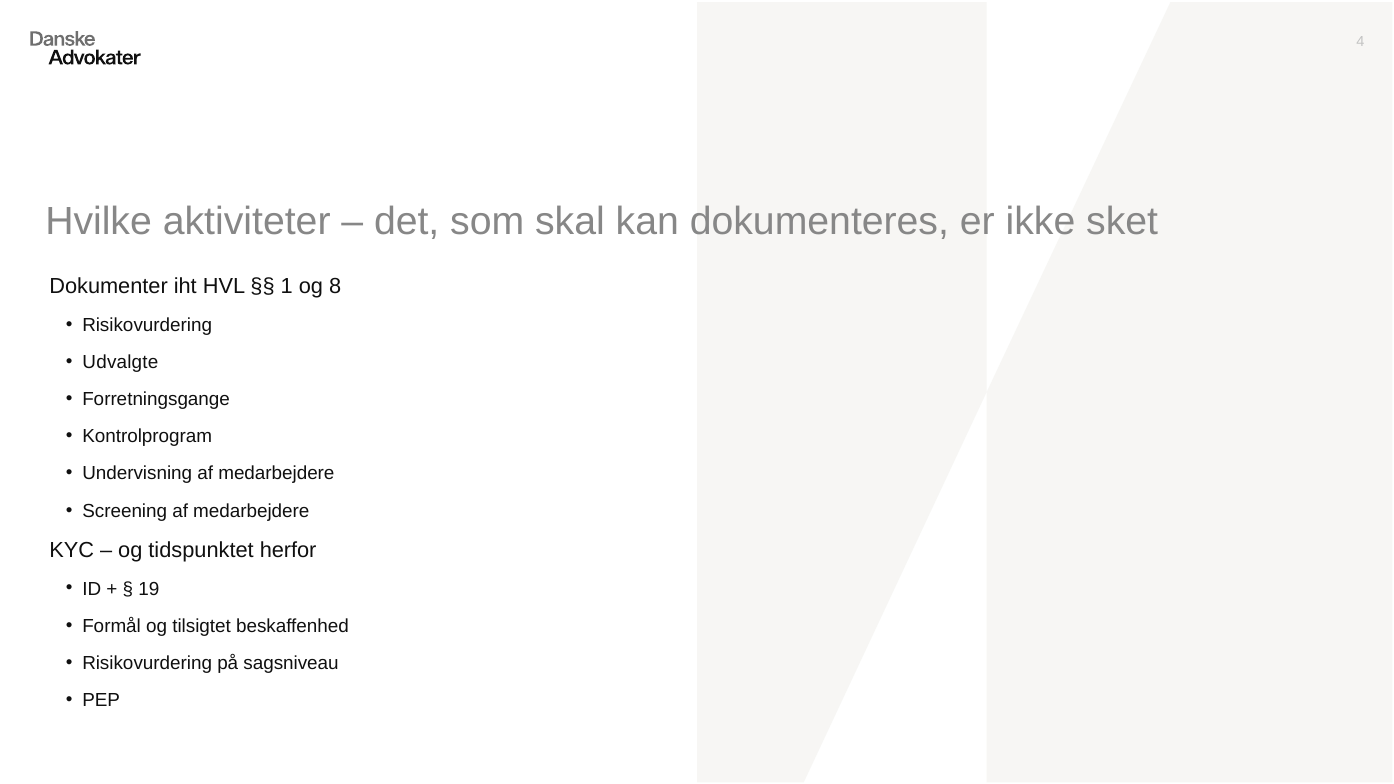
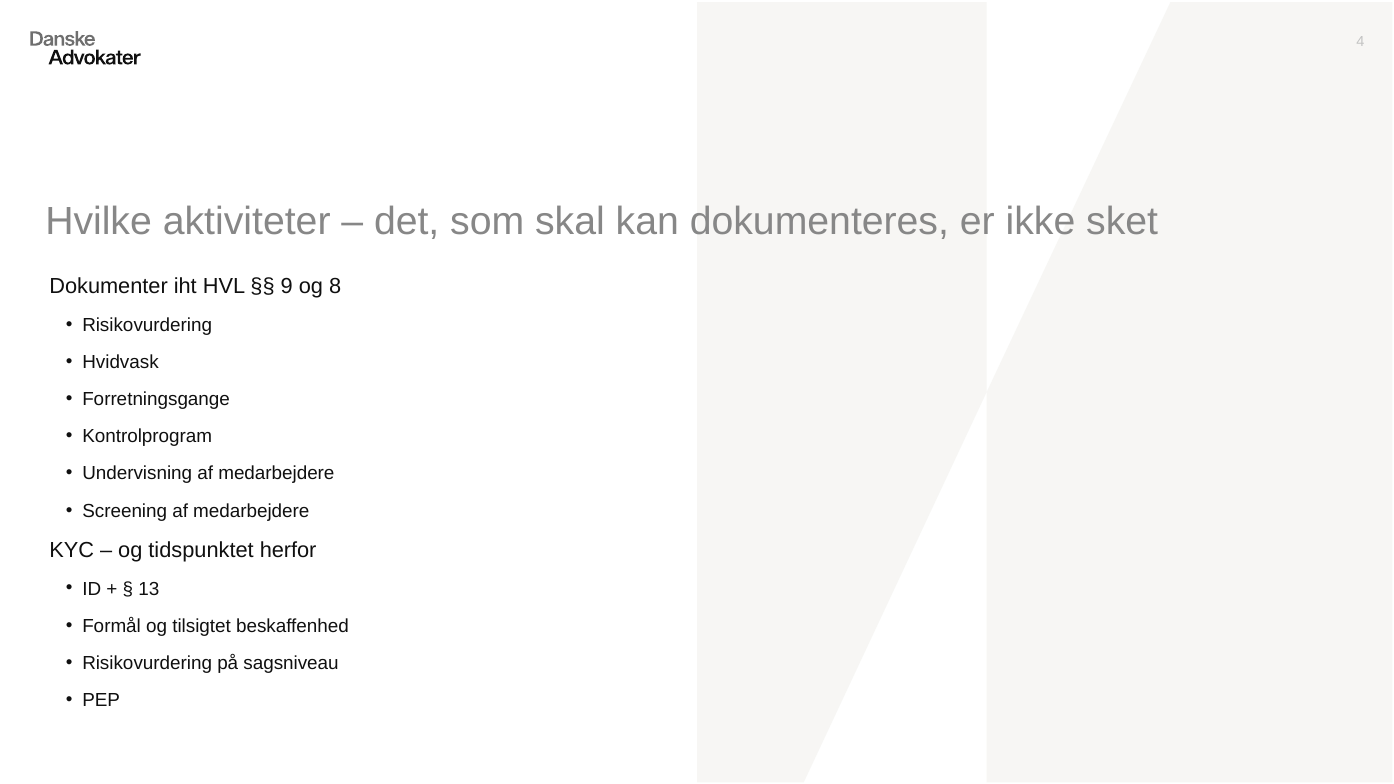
1: 1 -> 9 (287, 286)
Udvalgte: Udvalgte -> Hvidvask (121, 362)
19: 19 -> 13 (149, 589)
